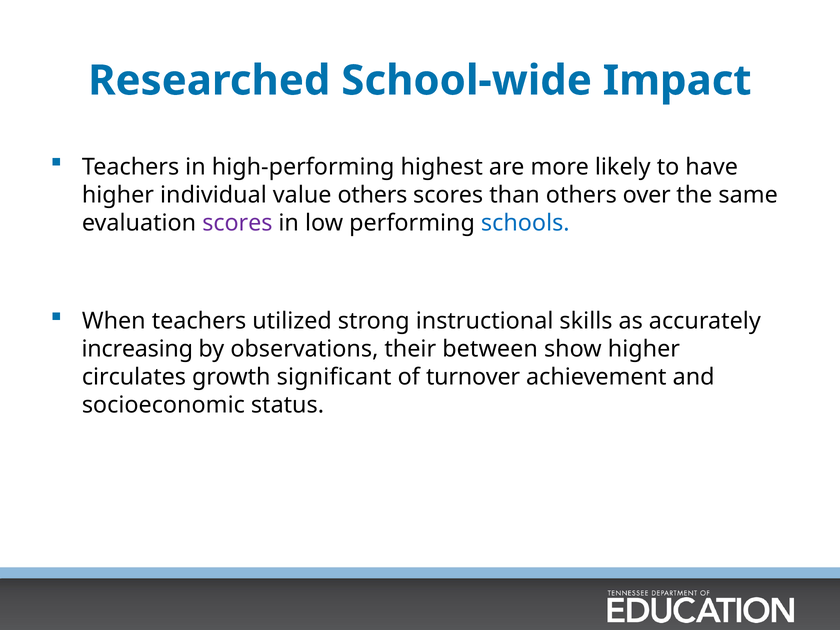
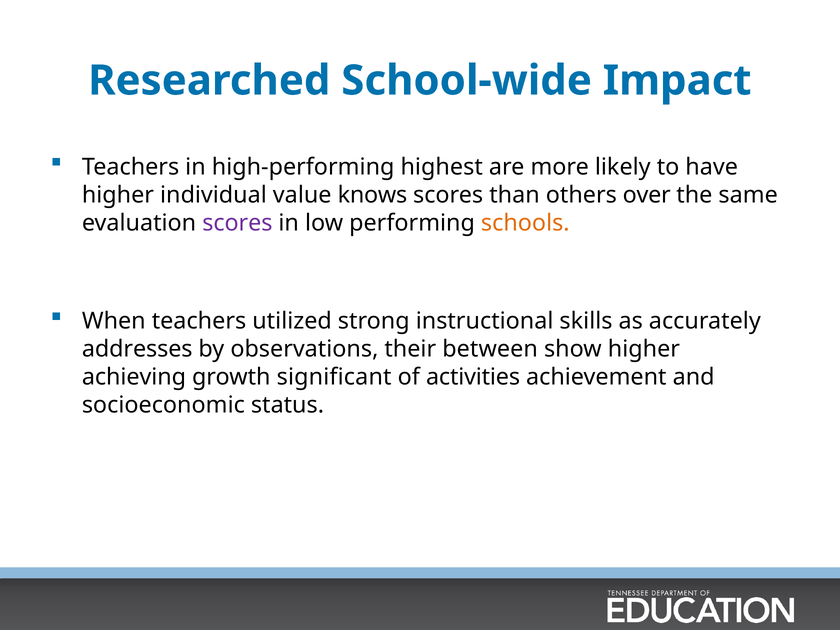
value others: others -> knows (372, 195)
schools colour: blue -> orange (525, 223)
increasing: increasing -> addresses (137, 349)
circulates: circulates -> achieving (134, 377)
turnover: turnover -> activities (473, 377)
